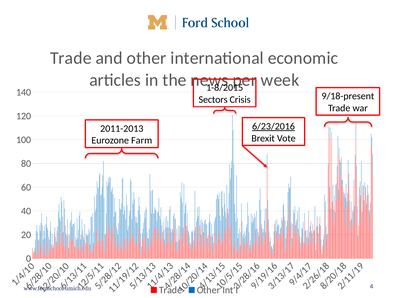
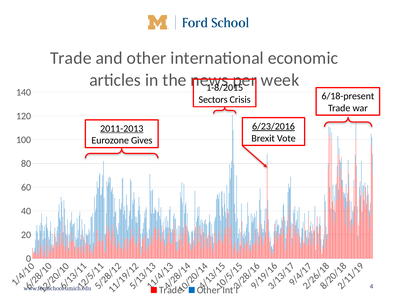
9/18-present: 9/18-present -> 6/18-present (348, 96)
2011-2013 underline: none -> present (122, 128)
Farm: Farm -> Gives (142, 140)
